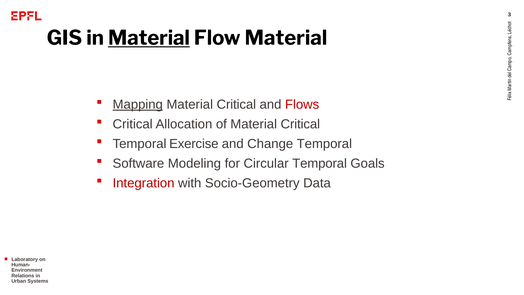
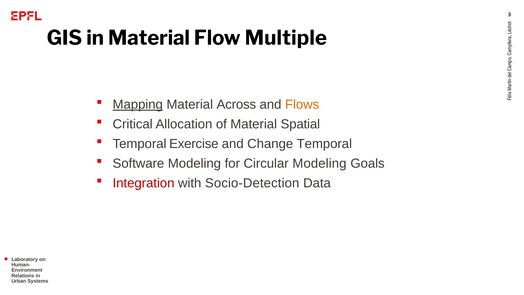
Material underline: present -> none (149, 38)
Flow Material: Material -> Multiple (286, 38)
Critical: Critical -> Across (236, 104)
Flows colour: red -> orange (302, 104)
of Material Critical: Critical -> Spatial (300, 124)
Circular Temporal: Temporal -> Modeling (319, 163)
Socio-Geometry: Socio-Geometry -> Socio-Detection (252, 183)
